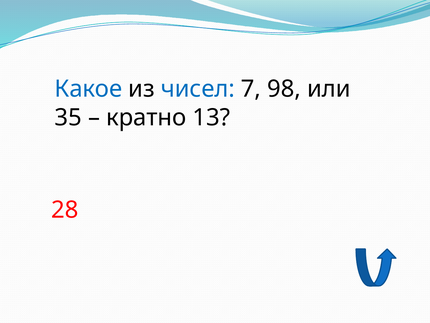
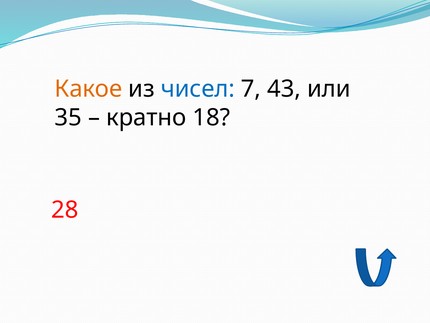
Какое colour: blue -> orange (88, 89)
98: 98 -> 43 (284, 89)
13: 13 -> 18 (211, 117)
